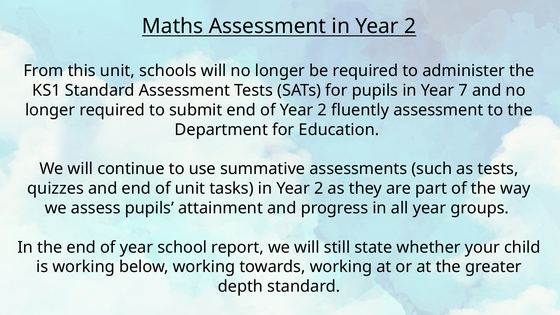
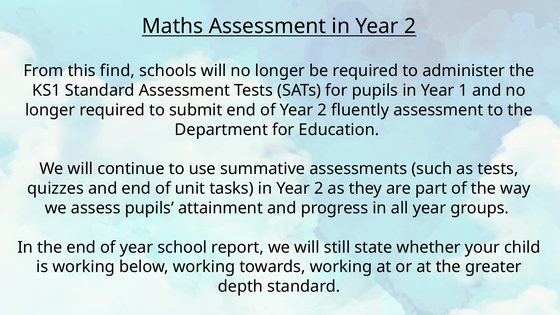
this unit: unit -> find (117, 71)
7: 7 -> 1 (463, 90)
